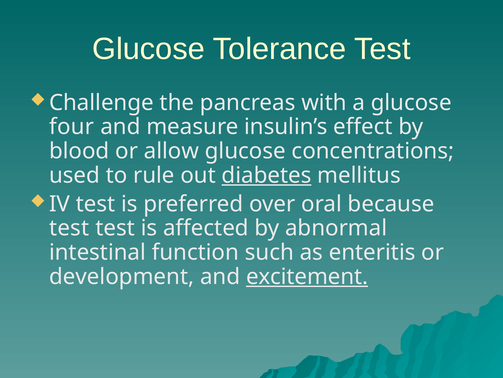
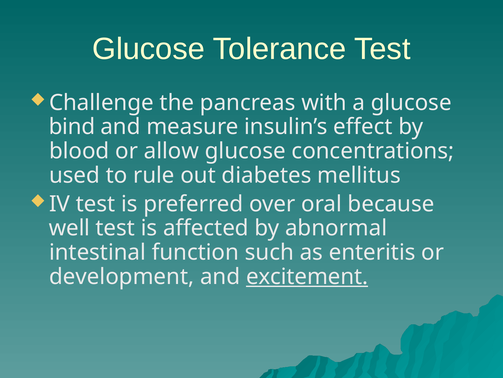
four: four -> bind (72, 127)
diabetes underline: present -> none (267, 175)
test: test -> well (69, 228)
